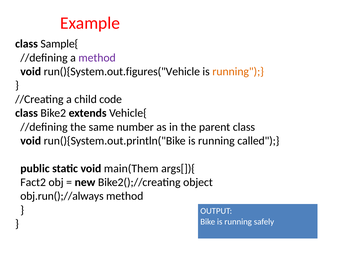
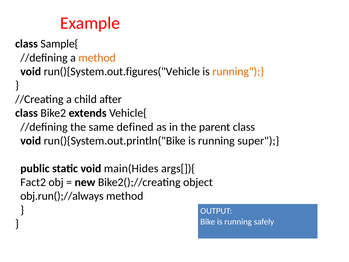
method colour: purple -> orange (97, 58)
code: code -> after (111, 99)
number: number -> defined (135, 127)
called: called -> super (258, 141)
main(Them: main(Them -> main(Hides (131, 168)
